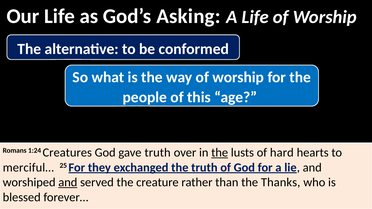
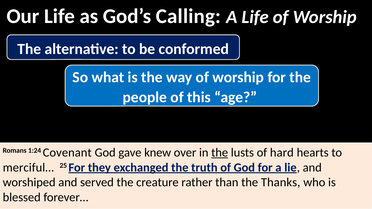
Asking: Asking -> Calling (188, 16)
Creatures: Creatures -> Covenant (67, 153)
gave truth: truth -> knew (158, 153)
and underline: present -> none (68, 183)
